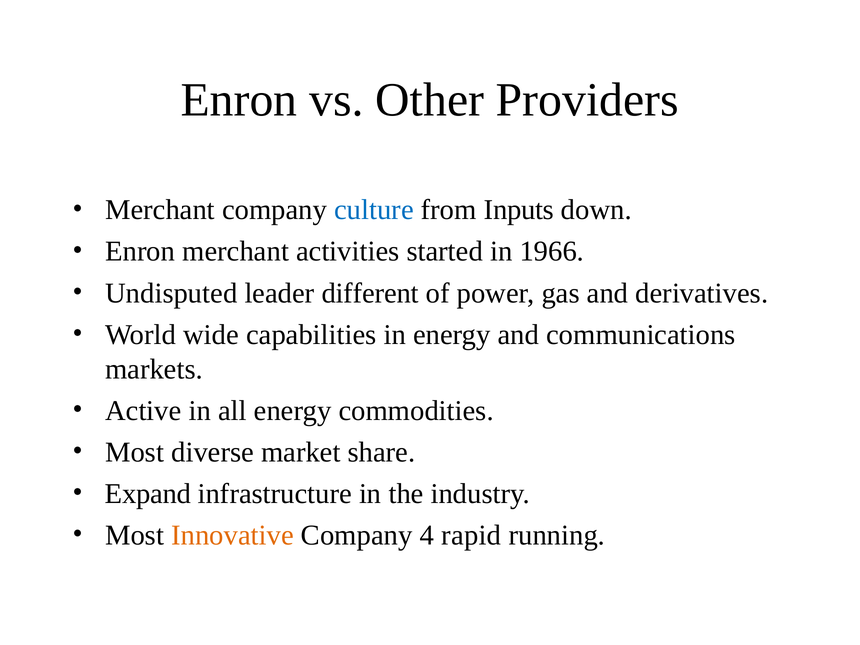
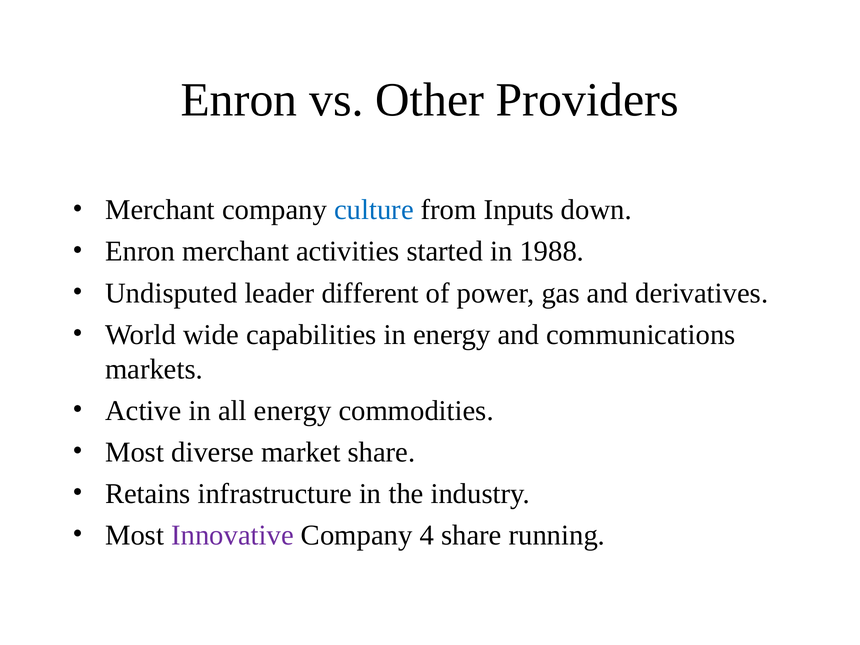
1966: 1966 -> 1988 (552, 252)
Expand: Expand -> Retains (148, 494)
Innovative colour: orange -> purple (233, 535)
4 rapid: rapid -> share (471, 535)
